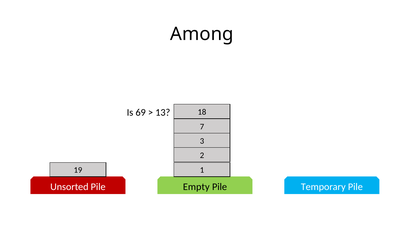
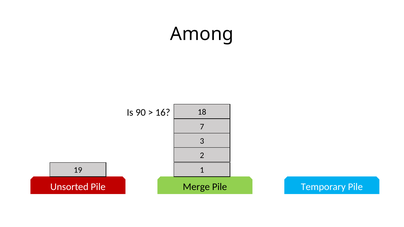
69: 69 -> 90 (141, 113)
13: 13 -> 16 (163, 113)
Empty: Empty -> Merge (196, 187)
